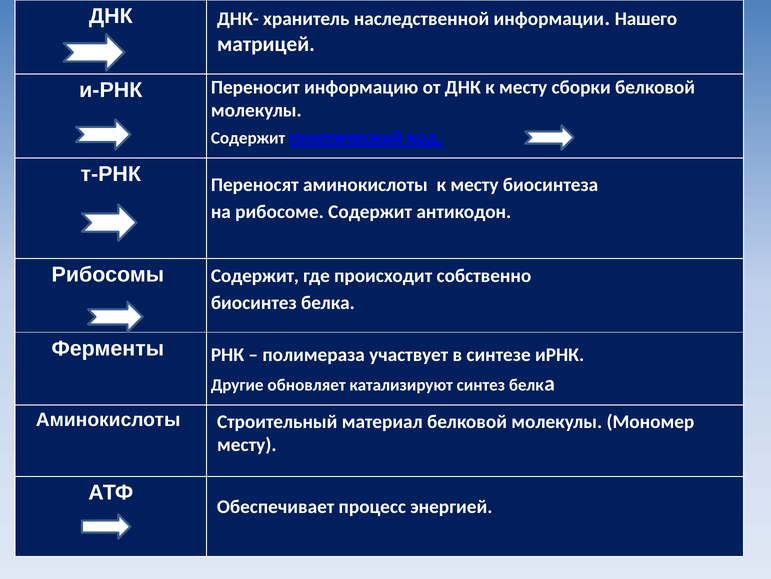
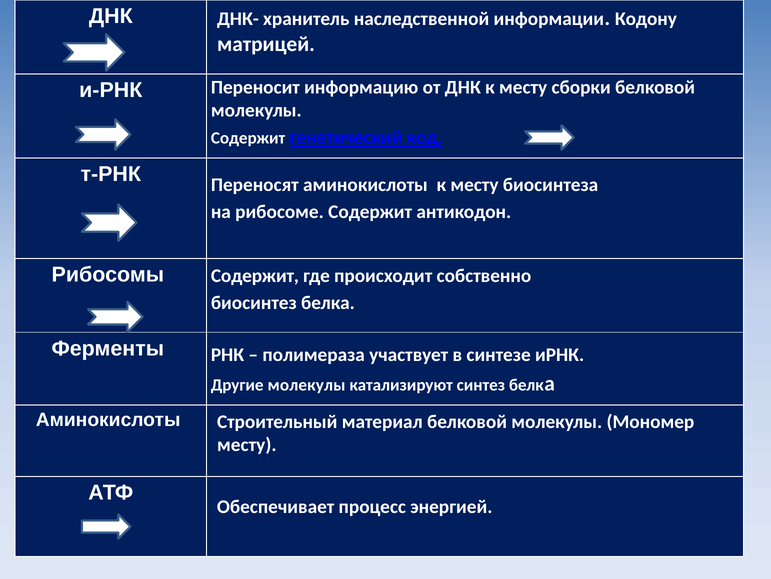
Нашего: Нашего -> Кодону (646, 19)
Другие обновляет: обновляет -> молекулы (306, 385)
